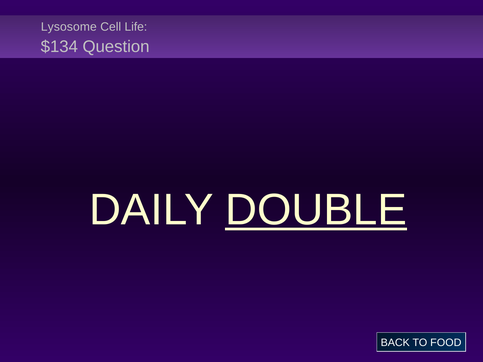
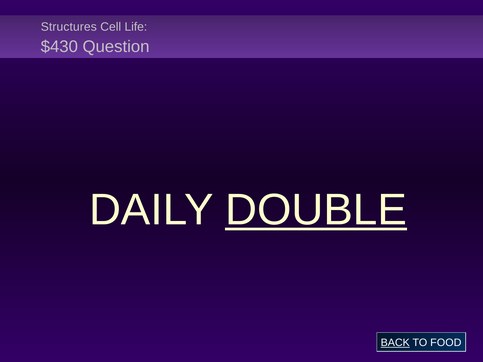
Lysosome: Lysosome -> Structures (69, 27)
$134: $134 -> $430 (59, 47)
BACK underline: none -> present (395, 343)
